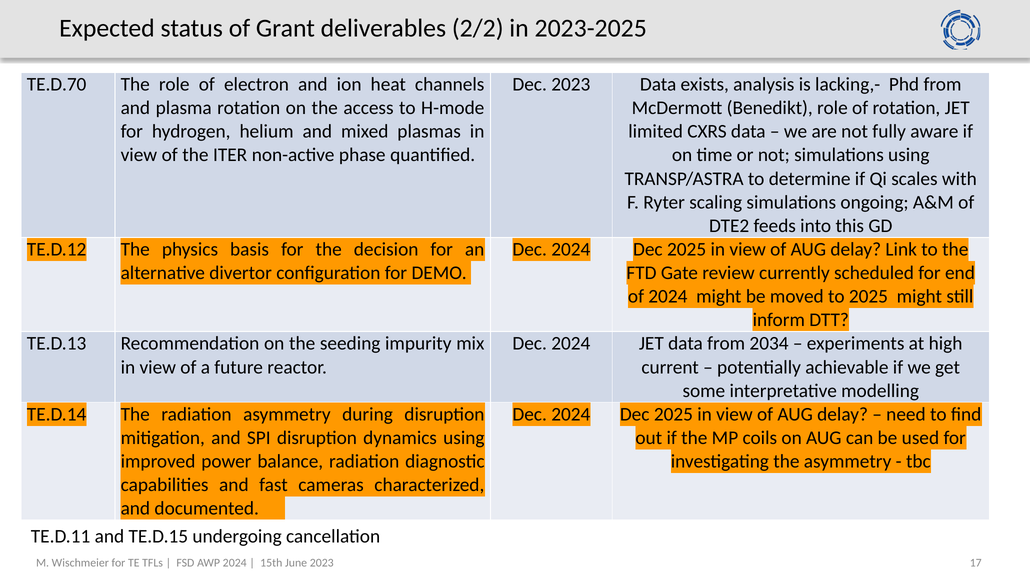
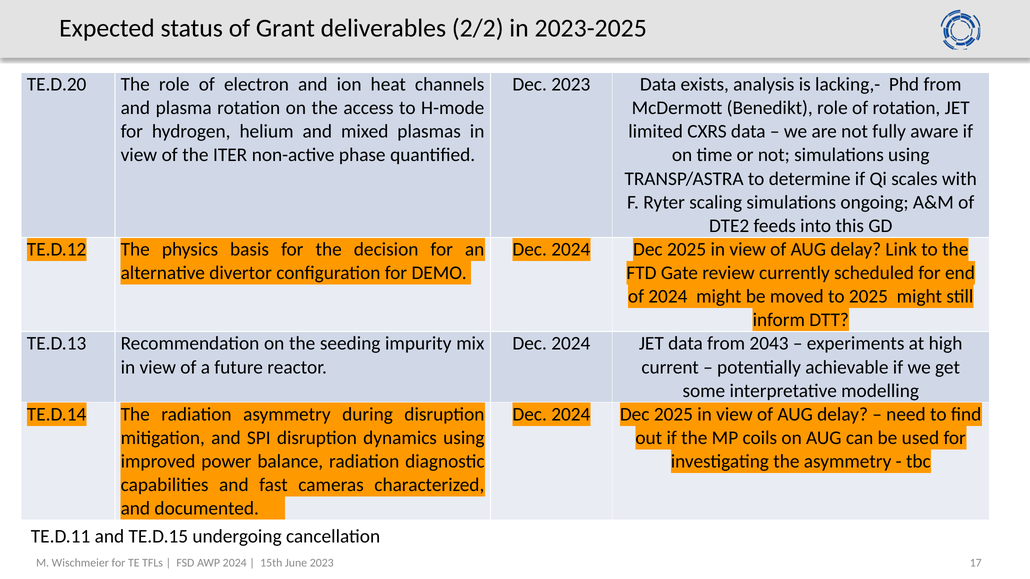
TE.D.70: TE.D.70 -> TE.D.20 (57, 85)
2034: 2034 -> 2043 (769, 344)
